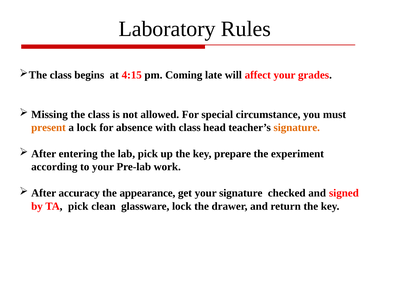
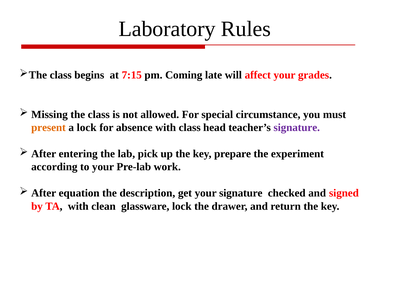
4:15: 4:15 -> 7:15 (132, 75)
signature colour: orange -> purple (297, 128)
accuracy: accuracy -> equation (79, 193)
appearance: appearance -> description (147, 193)
TA pick: pick -> with (78, 207)
